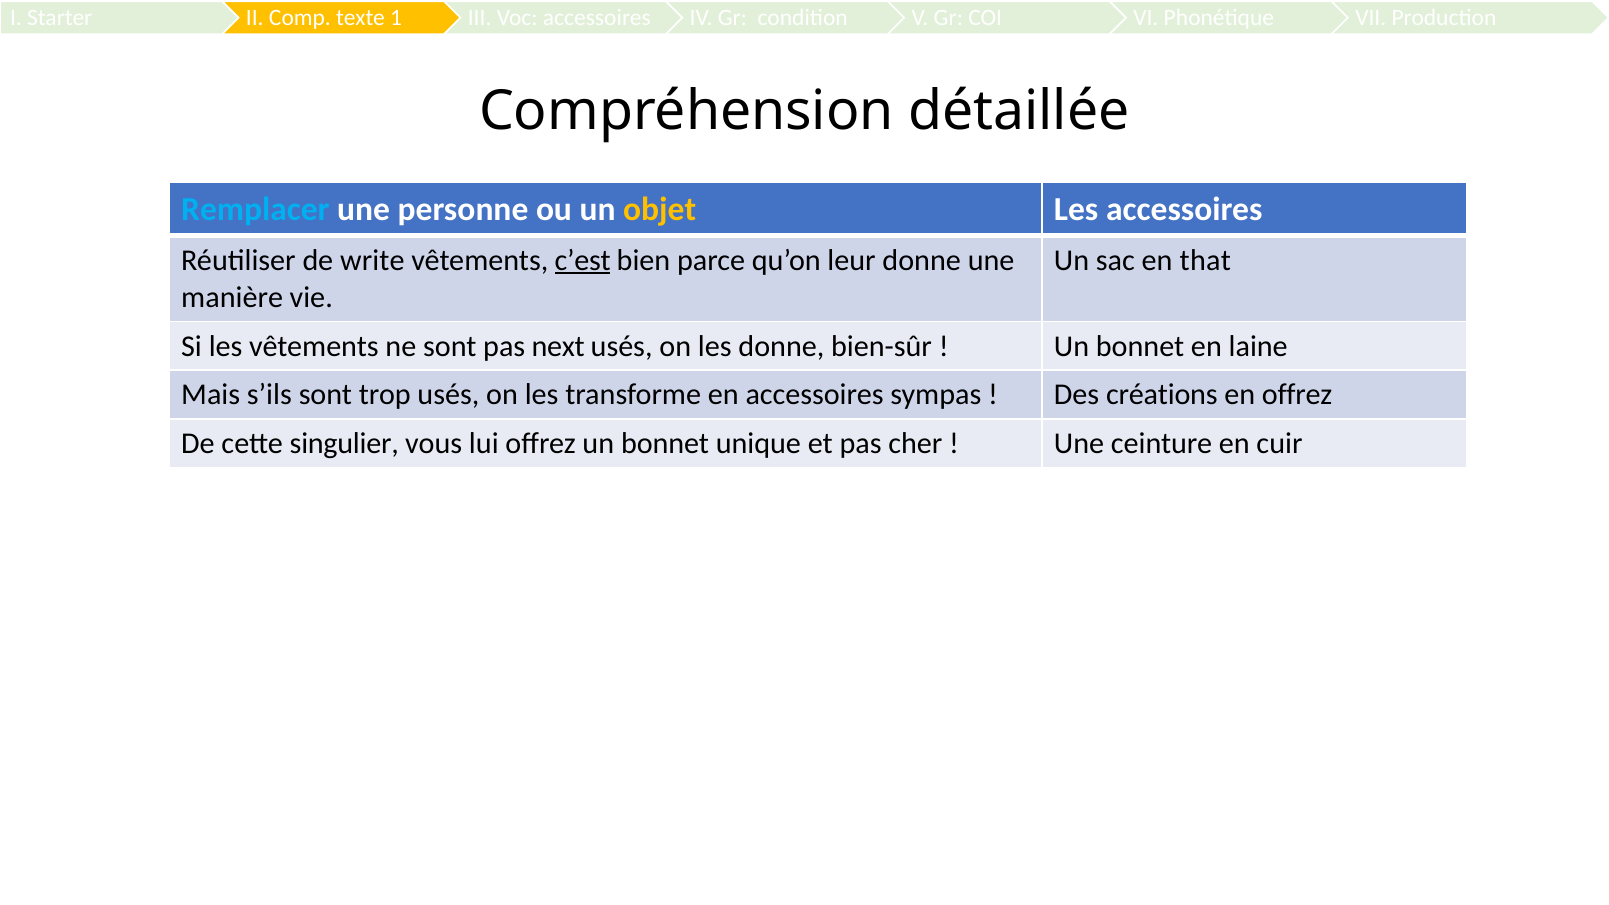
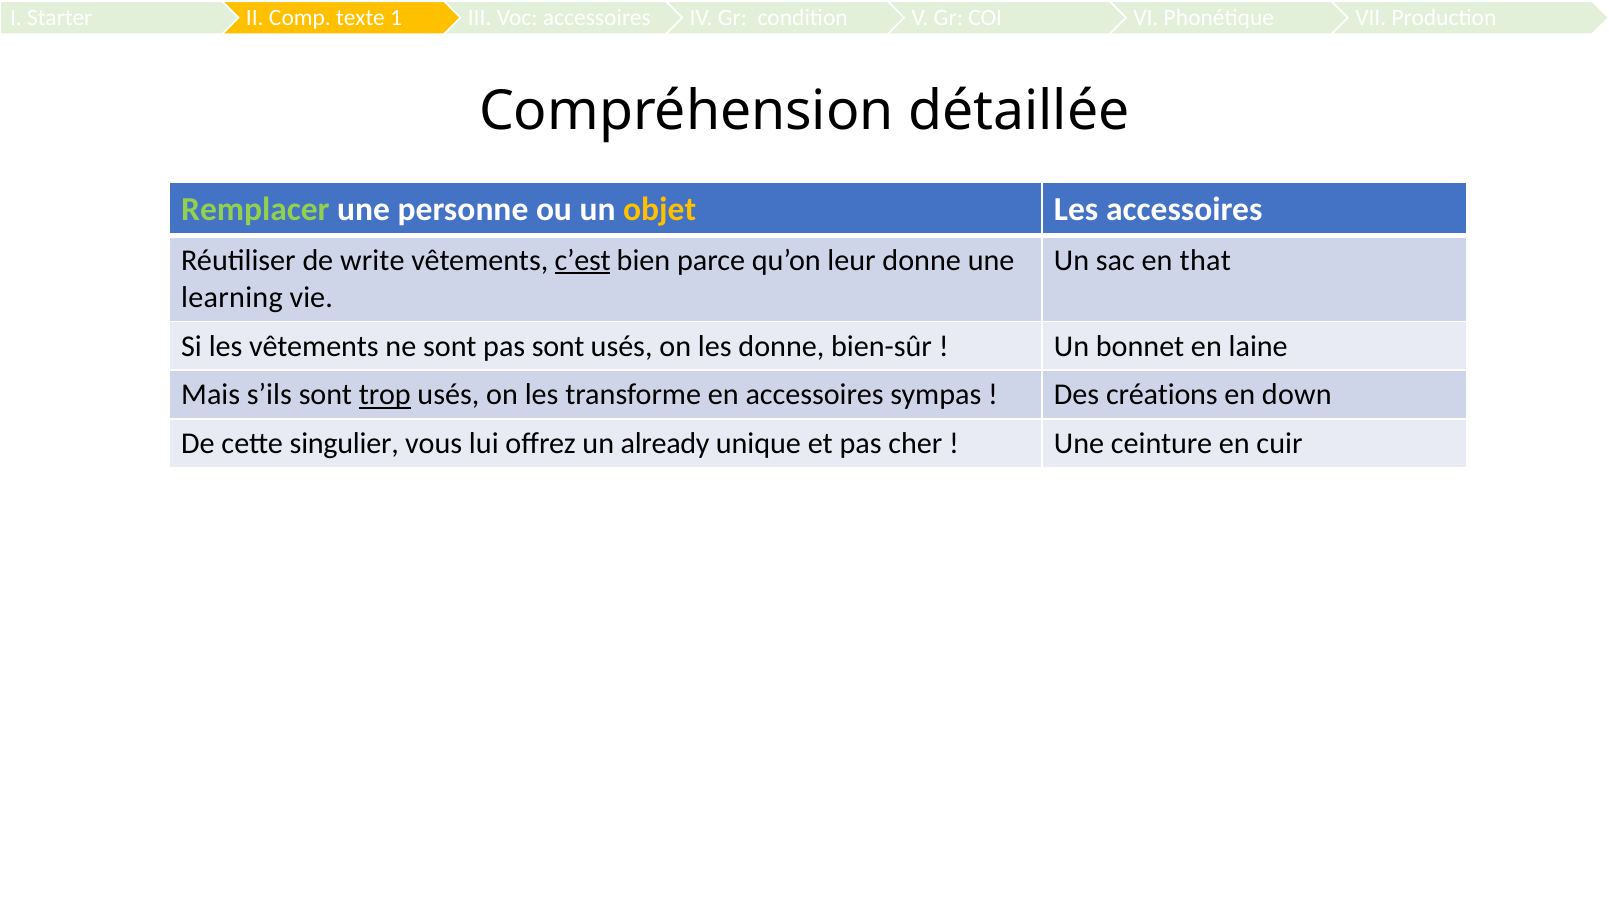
Remplacer colour: light blue -> light green (255, 209)
manière: manière -> learning (232, 297)
pas next: next -> sont (558, 346)
trop underline: none -> present (385, 395)
en offrez: offrez -> down (1297, 395)
offrez un bonnet: bonnet -> already (665, 444)
